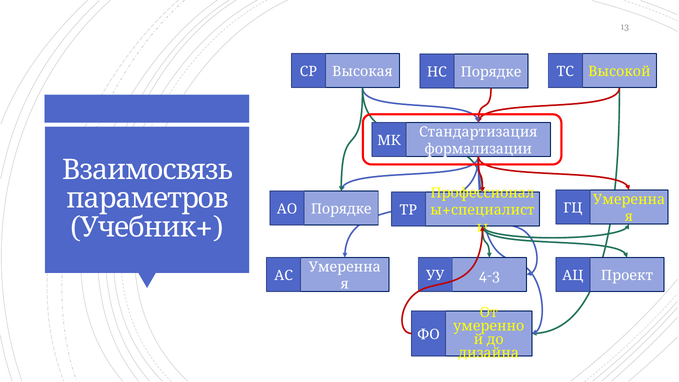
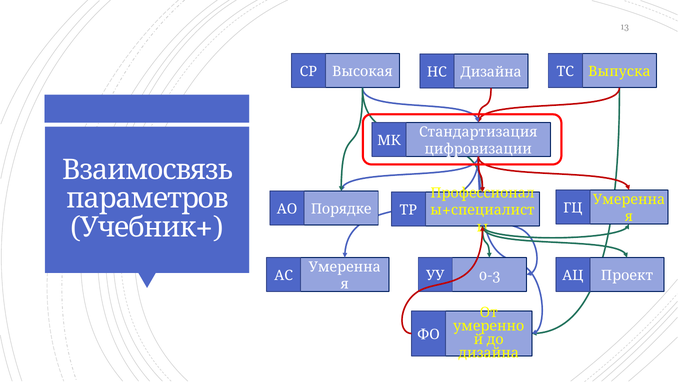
Высокой: Высокой -> Выпуска (619, 72)
Порядке: Порядке -> Дизайна (491, 72)
формализации: формализации -> цифровизации (478, 149)
4-3: 4-3 -> 0-3 (489, 276)
